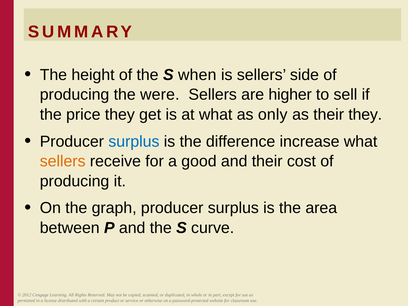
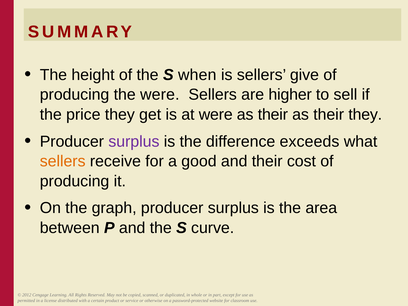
side: side -> give (304, 75)
at what: what -> were (216, 115)
only: only -> their (273, 115)
surplus colour: blue -> purple (134, 141)
increase: increase -> exceeds (310, 141)
